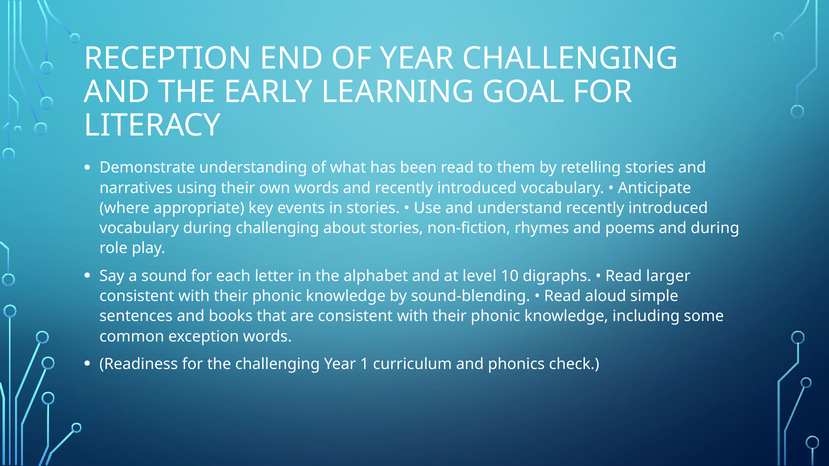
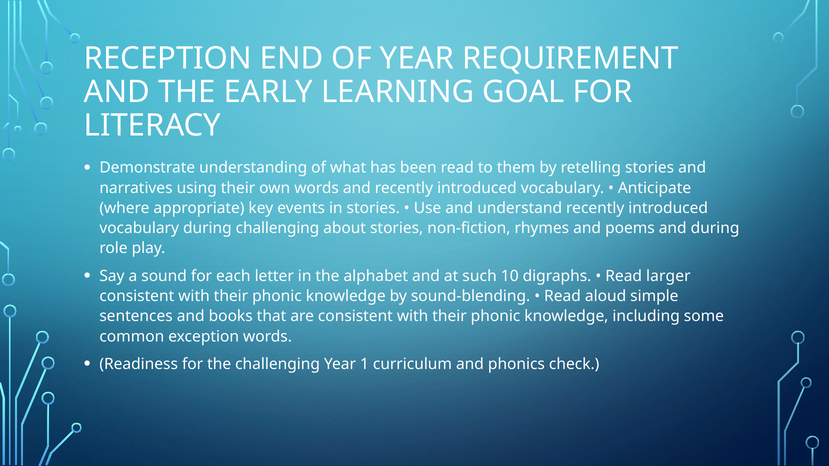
YEAR CHALLENGING: CHALLENGING -> REQUIREMENT (570, 59)
level: level -> such (480, 276)
